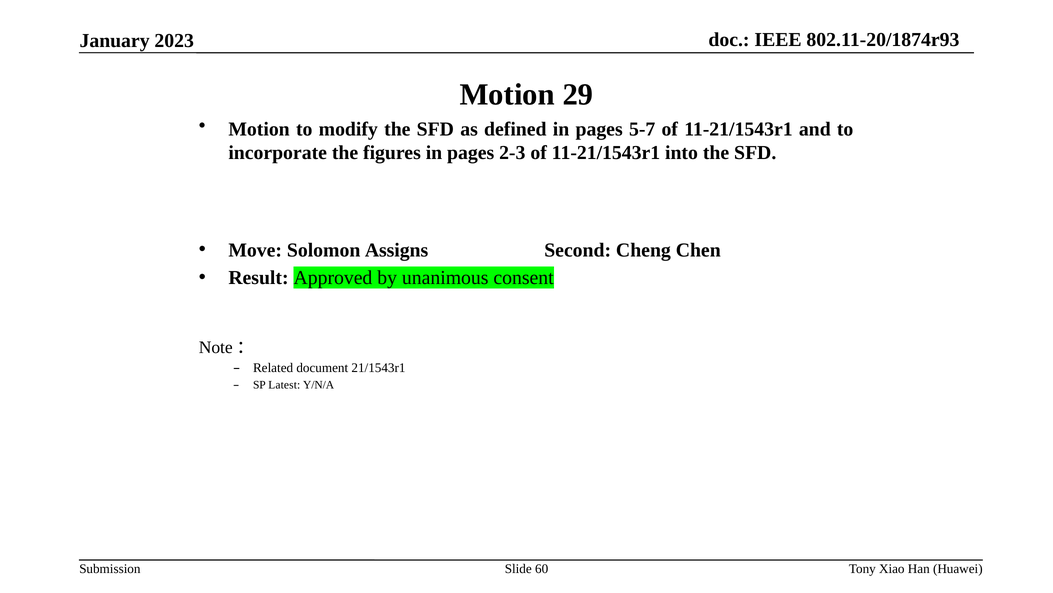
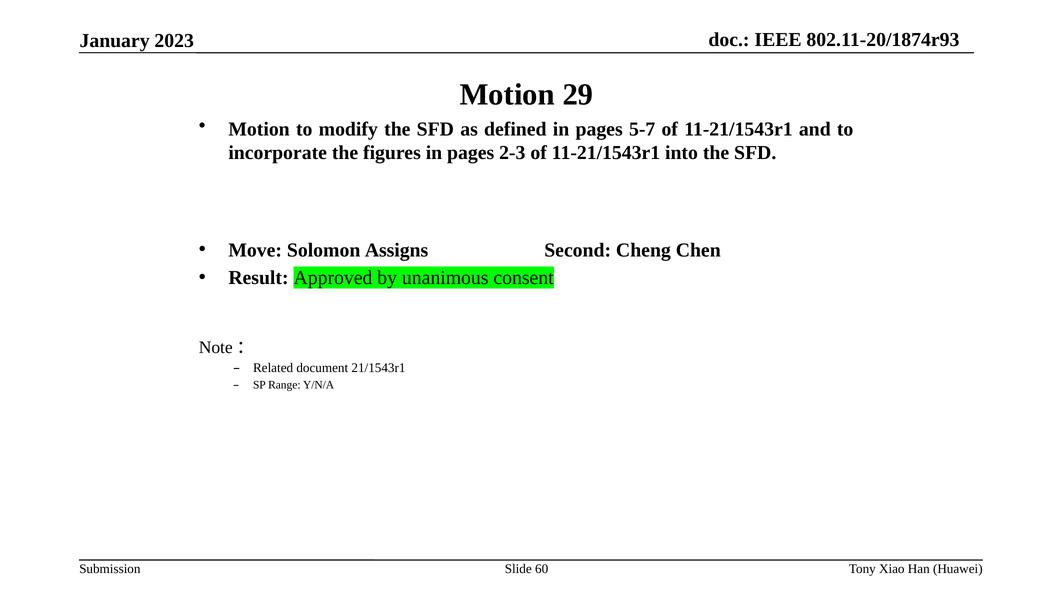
Latest: Latest -> Range (284, 385)
